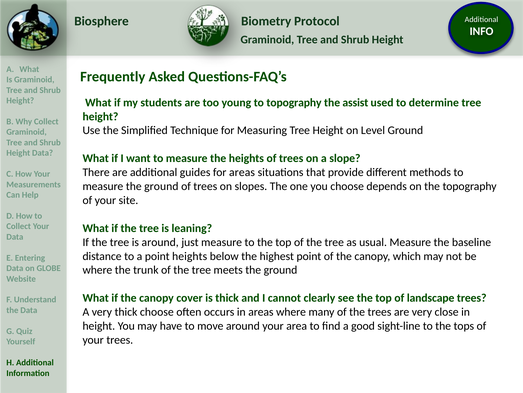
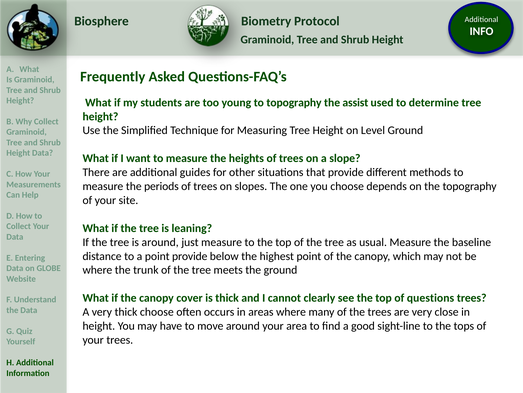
for areas: areas -> other (242, 172)
measure the ground: ground -> periods (161, 186)
point heights: heights -> provide (190, 256)
landscape: landscape -> questions (431, 298)
